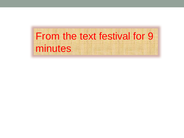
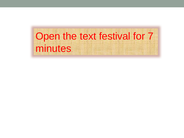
From: From -> Open (48, 36)
9: 9 -> 7 (151, 36)
